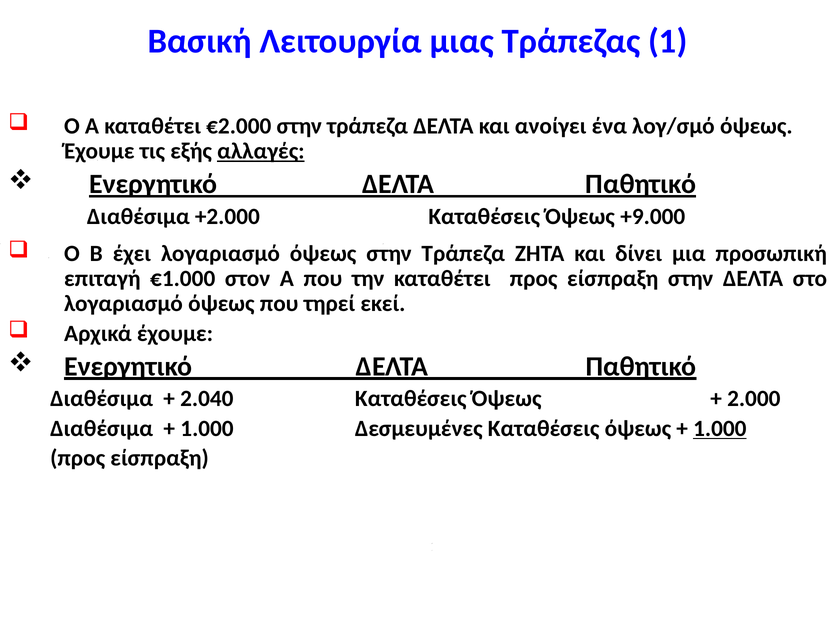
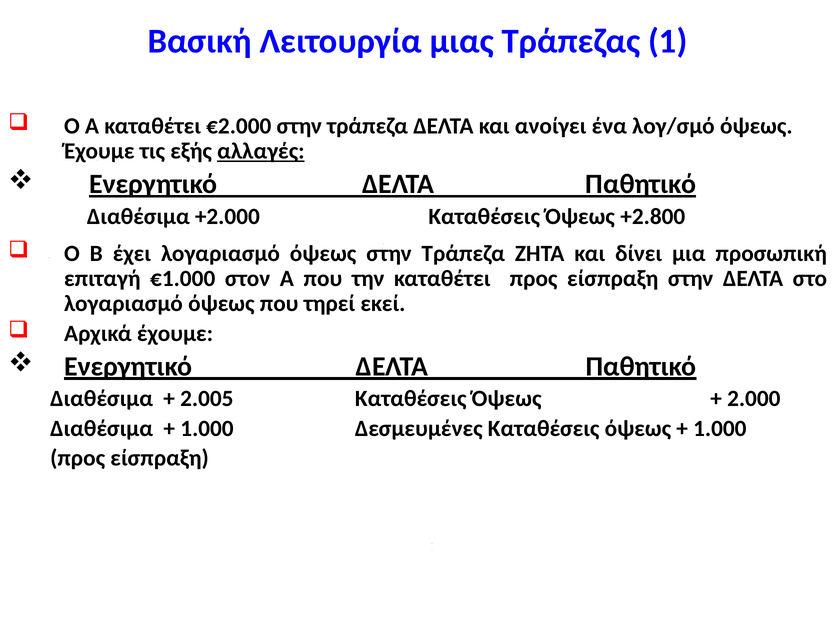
+9.000: +9.000 -> +2.800 (653, 216)
2.040: 2.040 -> 2.005 (207, 399)
1.000 underline: present -> none (720, 428)
